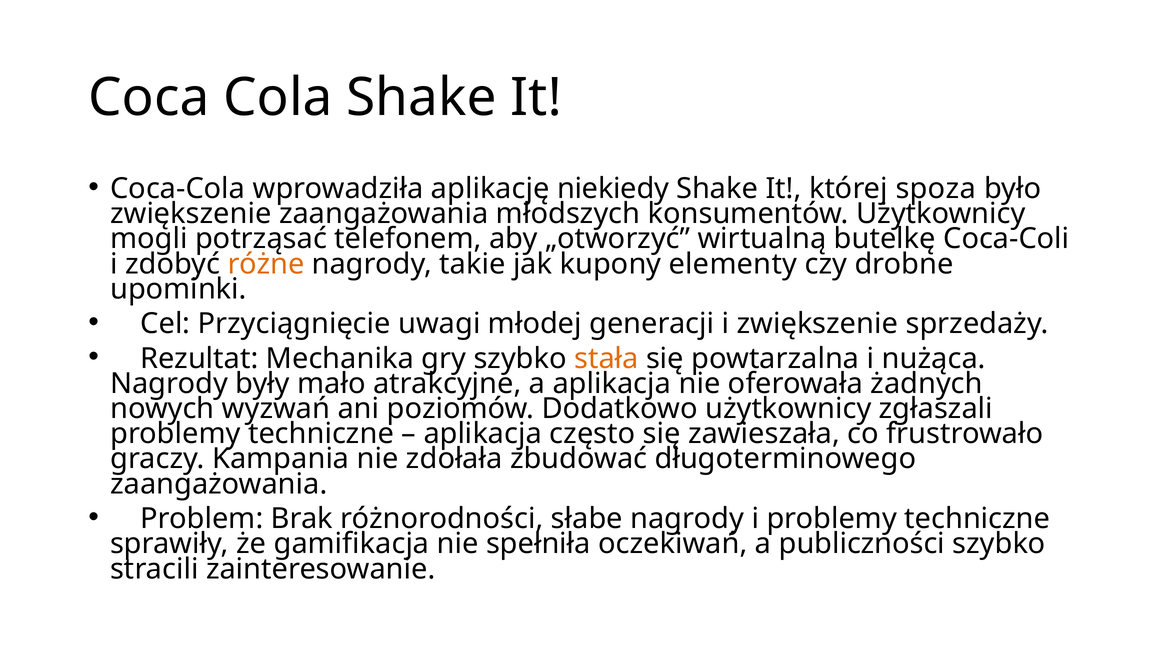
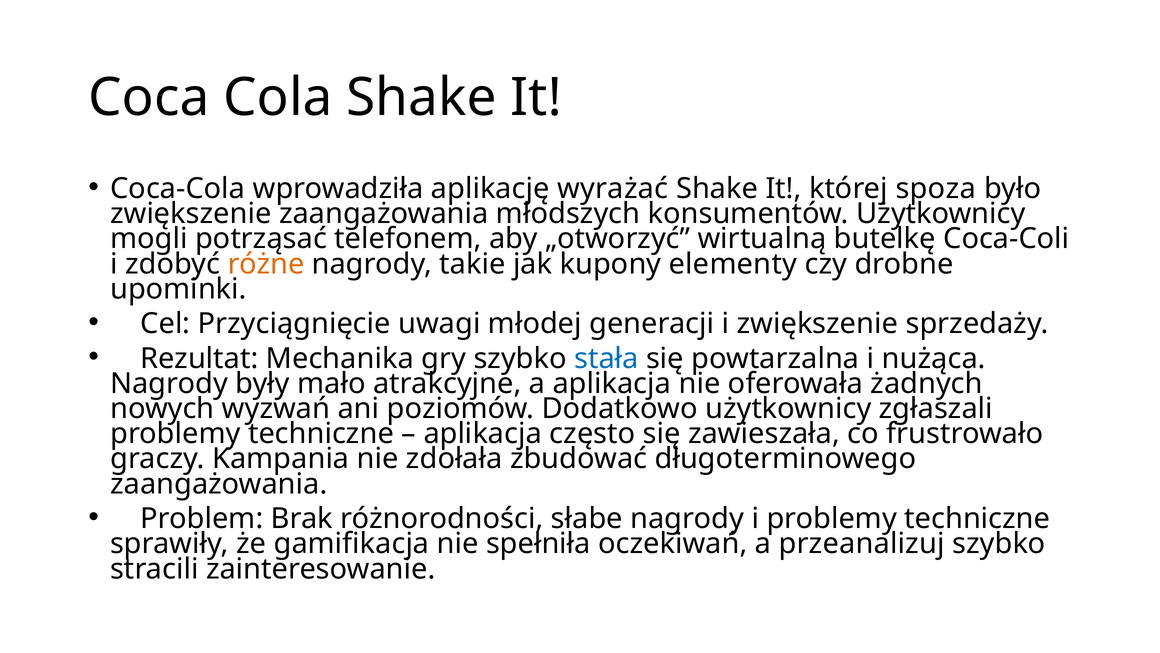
niekiedy: niekiedy -> wyrażać (613, 189)
stała colour: orange -> blue (606, 358)
publiczności: publiczności -> przeanalizuj (862, 543)
